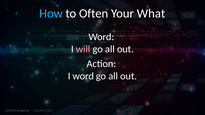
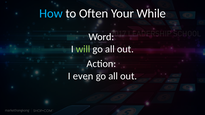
What: What -> While (151, 13)
will colour: pink -> light green (83, 49)
I word: word -> even (83, 76)
